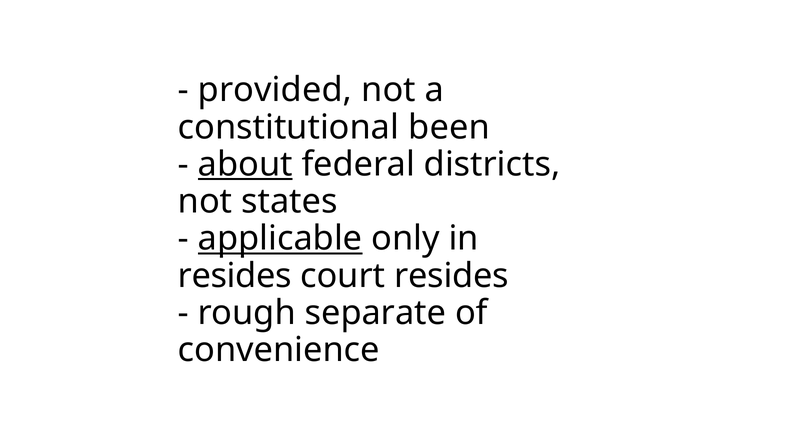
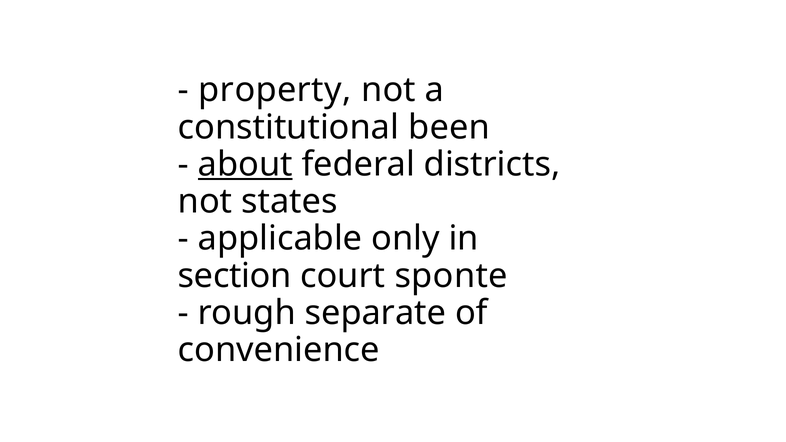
provided: provided -> property (275, 90)
applicable underline: present -> none (280, 239)
resides: resides -> section (235, 276)
court resides: resides -> sponte (451, 276)
